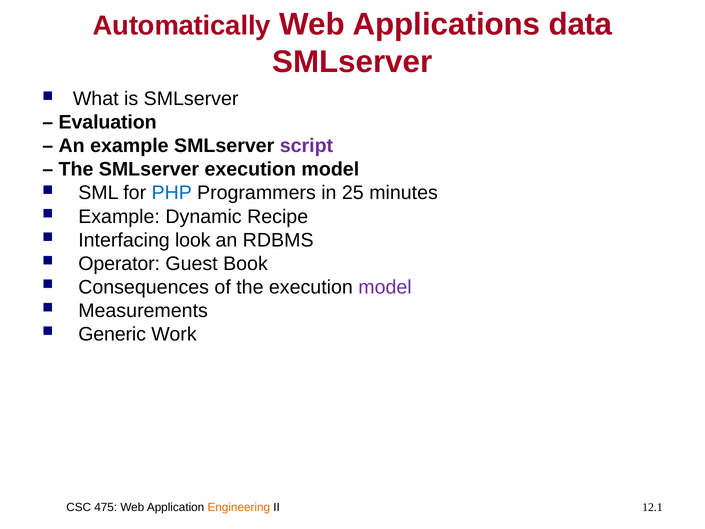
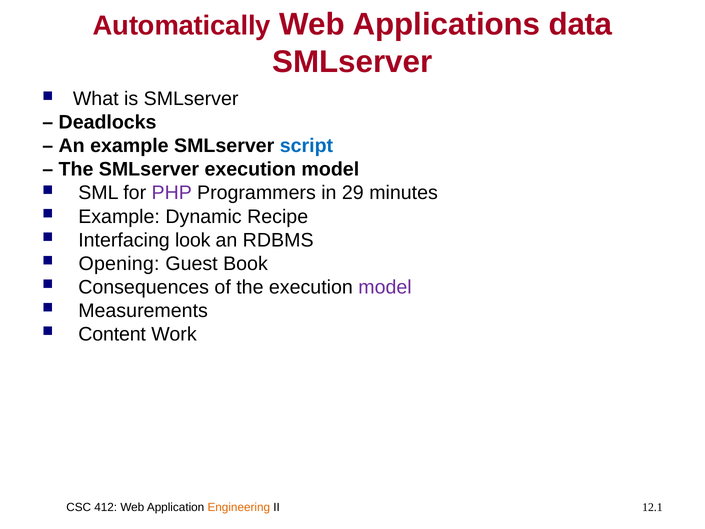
Evaluation: Evaluation -> Deadlocks (108, 122)
script colour: purple -> blue (306, 146)
PHP colour: blue -> purple (172, 193)
25: 25 -> 29 (353, 193)
Operator: Operator -> Opening (119, 263)
Generic: Generic -> Content (112, 334)
475: 475 -> 412 (106, 507)
